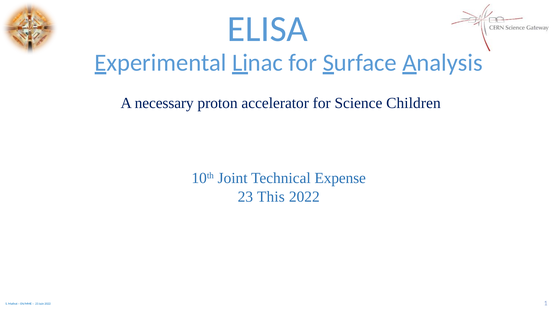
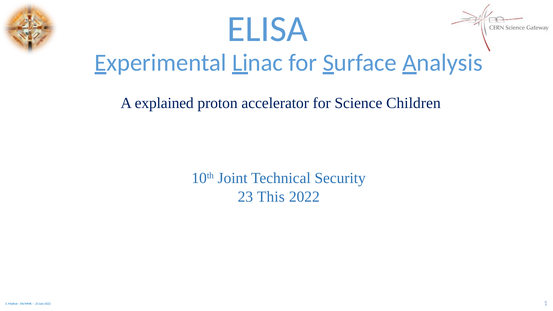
necessary: necessary -> explained (164, 103)
Expense: Expense -> Security (340, 178)
